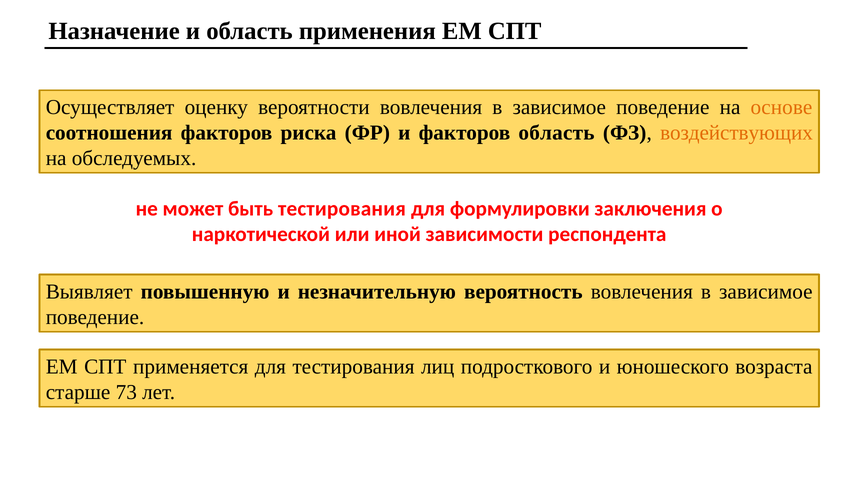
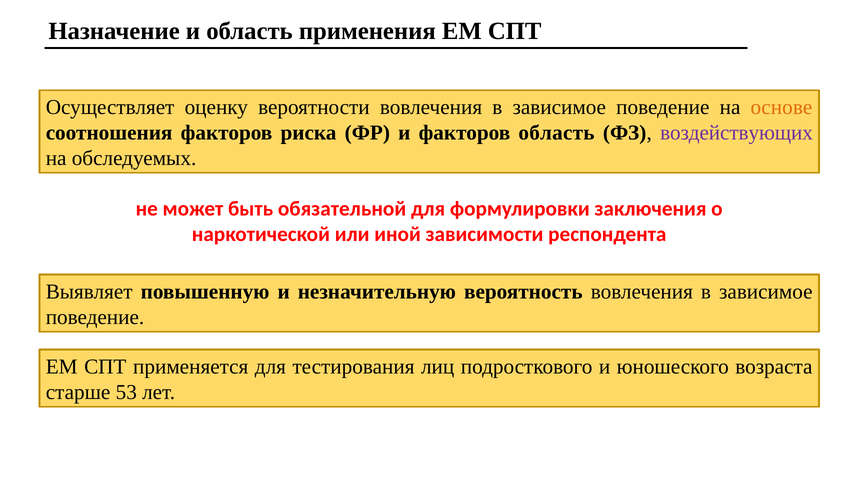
воздействующих colour: orange -> purple (737, 133)
быть тестирования: тестирования -> обязательной (342, 209)
73: 73 -> 53 (126, 392)
